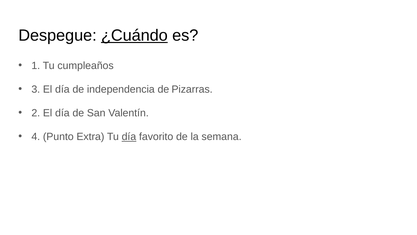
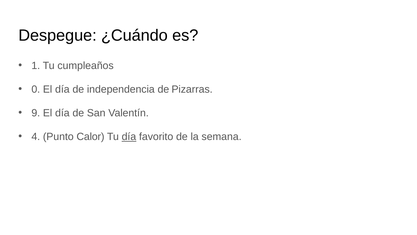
¿Cuándo underline: present -> none (134, 35)
3: 3 -> 0 (36, 89)
2: 2 -> 9 (36, 113)
Extra: Extra -> Calor (90, 137)
